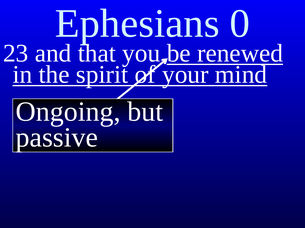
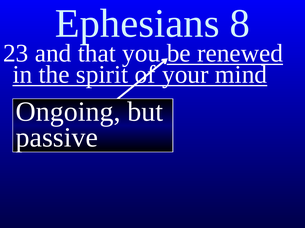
0: 0 -> 8 (240, 24)
